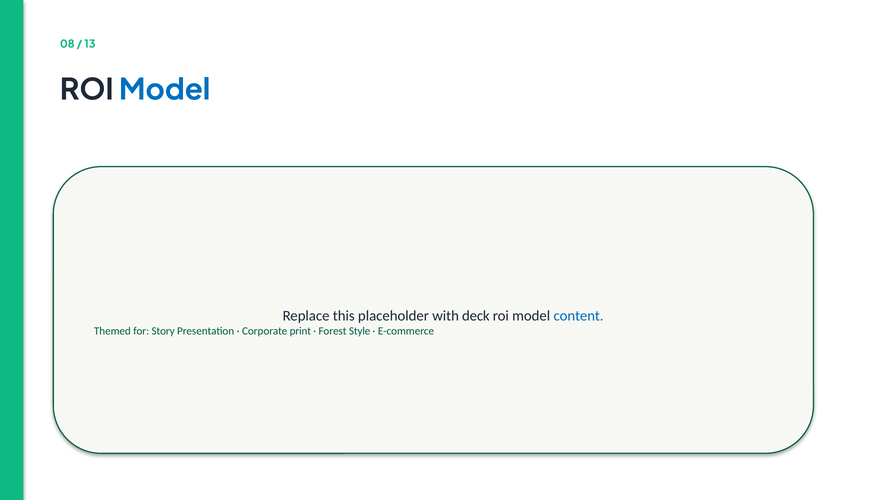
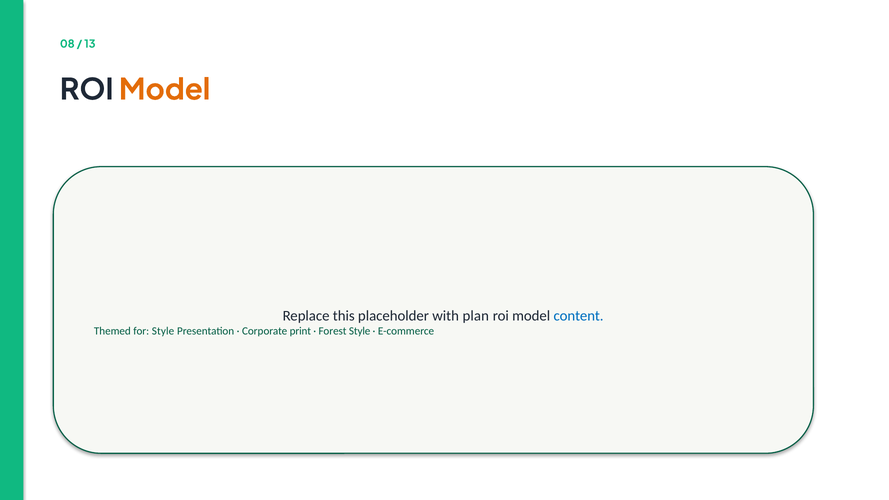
Model colour: blue -> orange (165, 90)
deck: deck -> plan (476, 316)
for Story: Story -> Style (163, 331)
